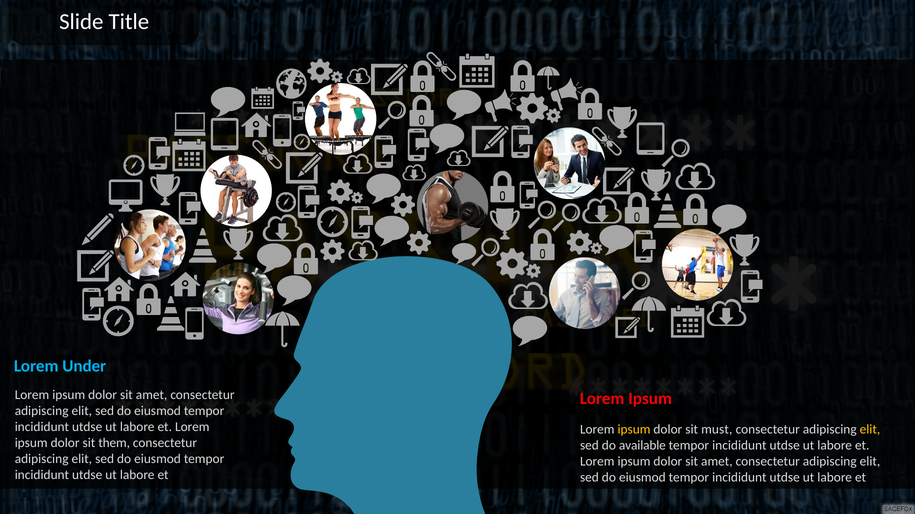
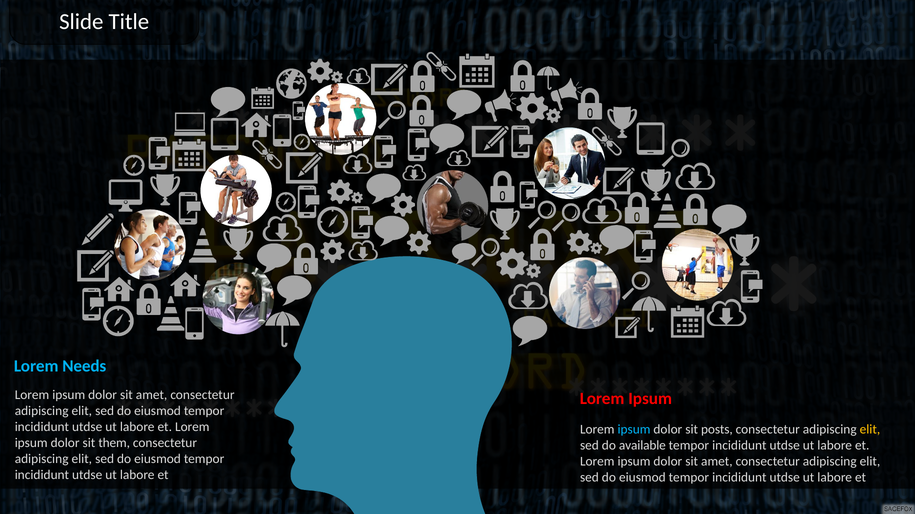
Under: Under -> Needs (84, 366)
ipsum colour: yellow -> light blue (634, 430)
must: must -> posts (717, 430)
